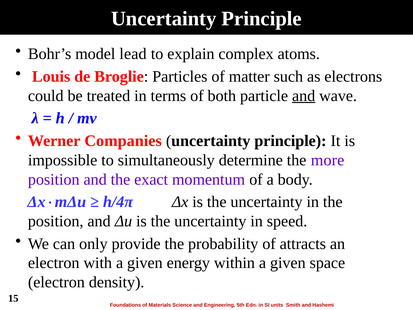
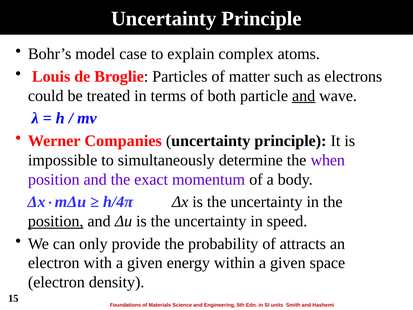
lead: lead -> case (133, 54)
more: more -> when (328, 160)
position underline: none -> present (56, 221)
